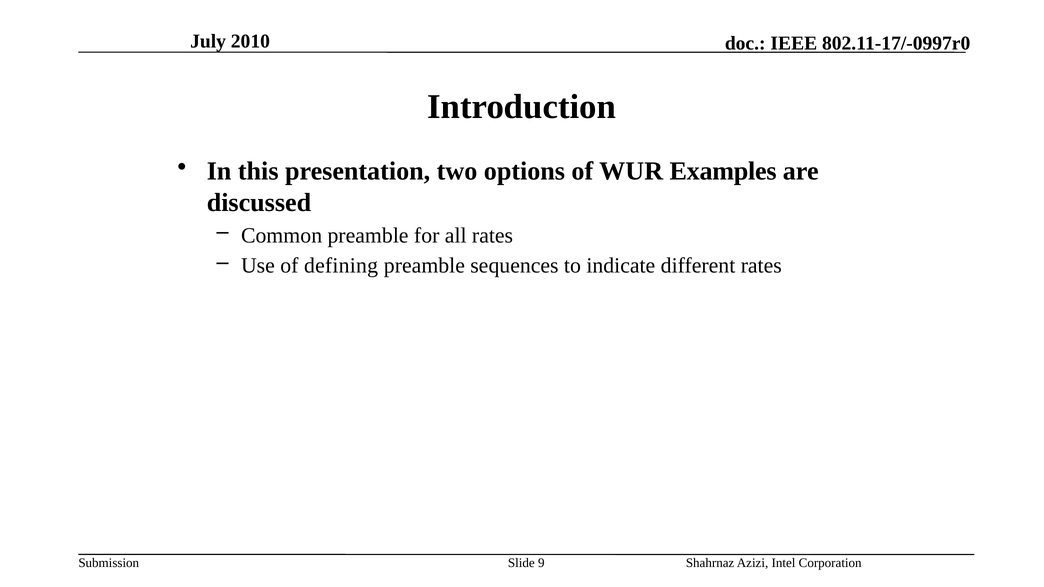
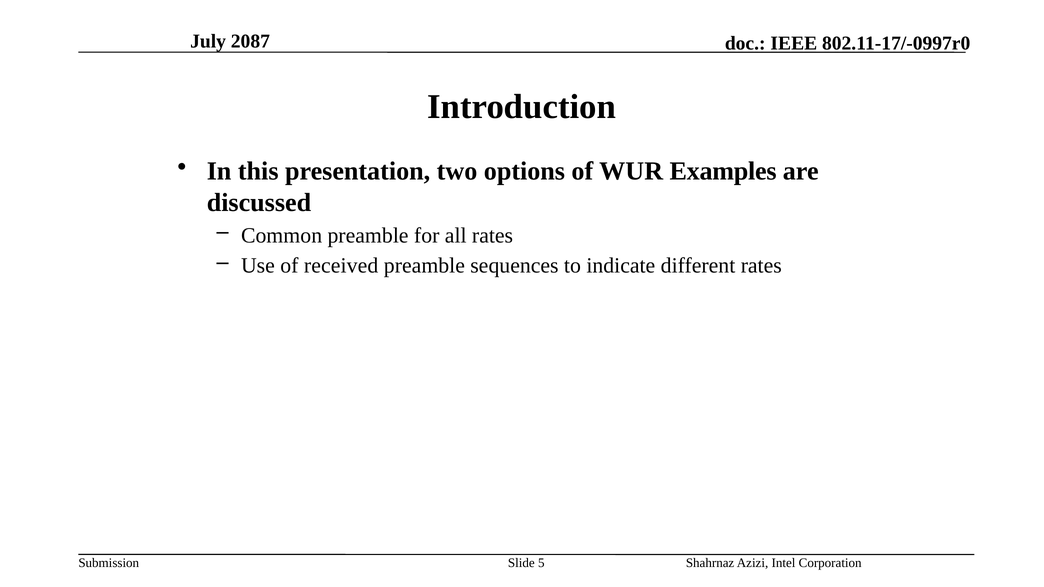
2010: 2010 -> 2087 (250, 42)
defining: defining -> received (341, 266)
9: 9 -> 5 (541, 563)
